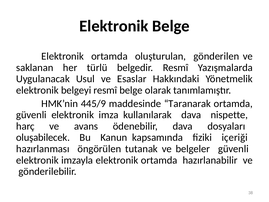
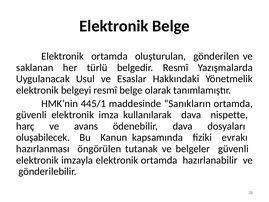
445/9: 445/9 -> 445/1 (93, 103)
Taranarak: Taranarak -> Sanıkların (187, 103)
içeriği: içeriği -> evrakı (235, 137)
